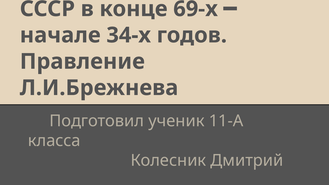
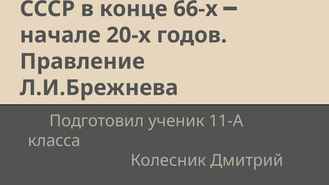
69-х: 69-х -> 66-х (196, 9)
34-х: 34-х -> 20-х (129, 35)
